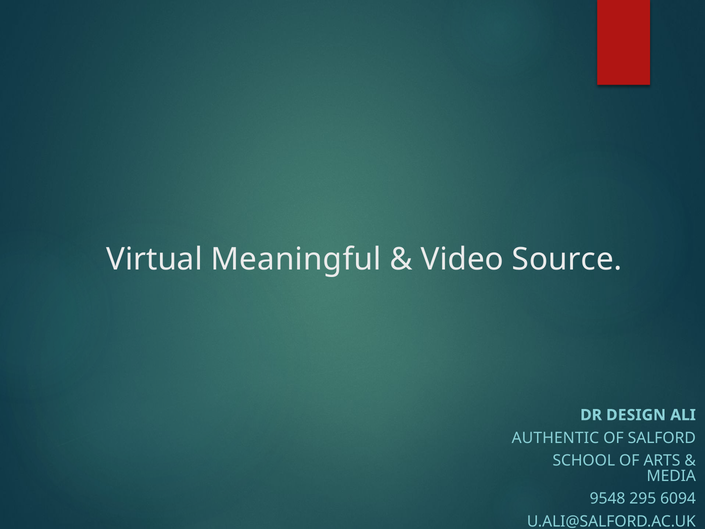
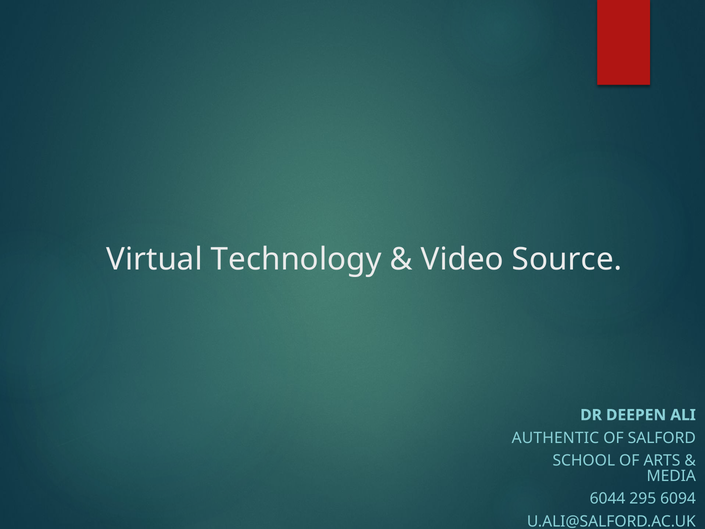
Meaningful: Meaningful -> Technology (296, 259)
DESIGN: DESIGN -> DEEPEN (636, 415)
9548: 9548 -> 6044 (608, 499)
